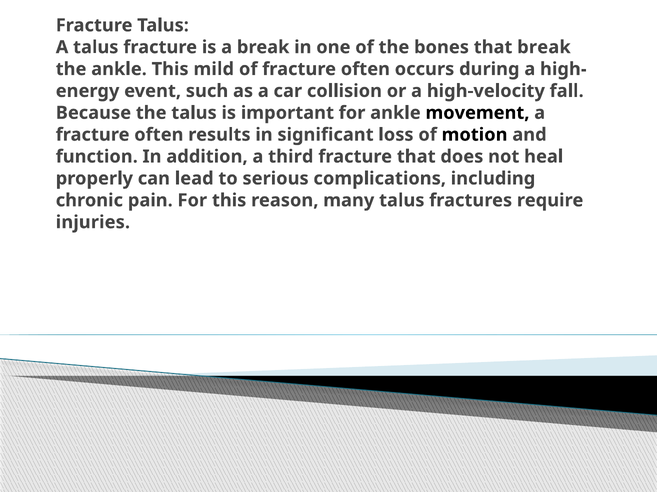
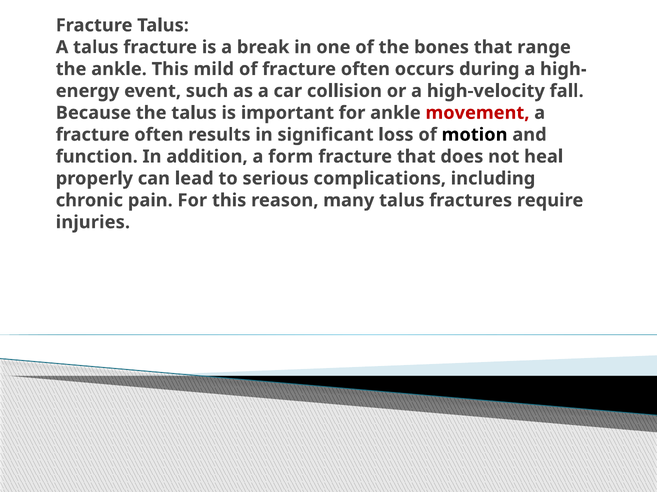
that break: break -> range (544, 47)
movement colour: black -> red (477, 113)
third: third -> form (291, 157)
